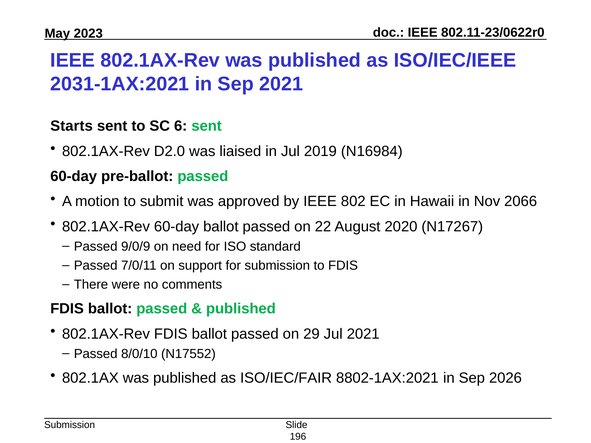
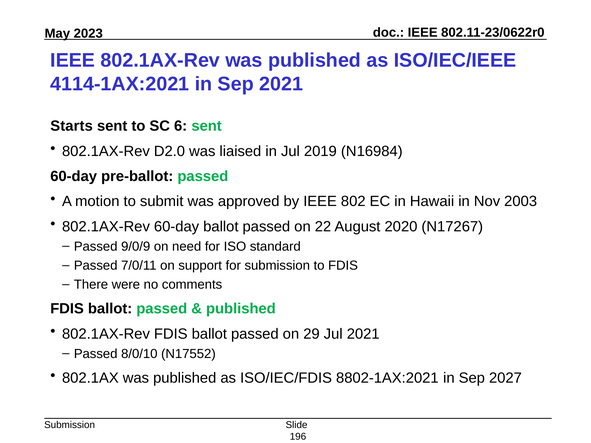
2031-1AX:2021: 2031-1AX:2021 -> 4114-1AX:2021 (120, 84)
2066: 2066 -> 2003 (521, 202)
ISO/IEC/FAIR: ISO/IEC/FAIR -> ISO/IEC/FDIS (286, 378)
2026: 2026 -> 2027 (505, 378)
